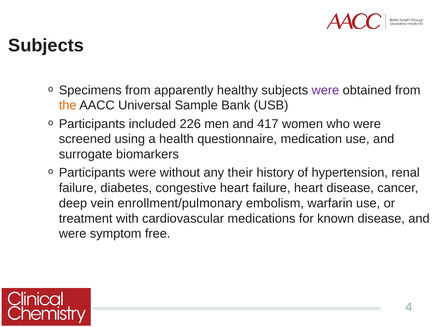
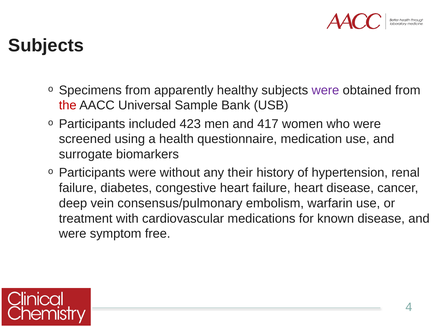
the colour: orange -> red (68, 105)
226: 226 -> 423 (190, 124)
enrollment/pulmonary: enrollment/pulmonary -> consensus/pulmonary (180, 203)
